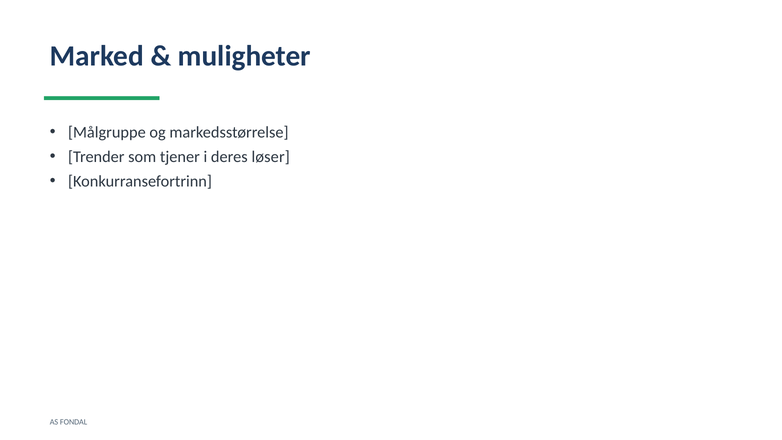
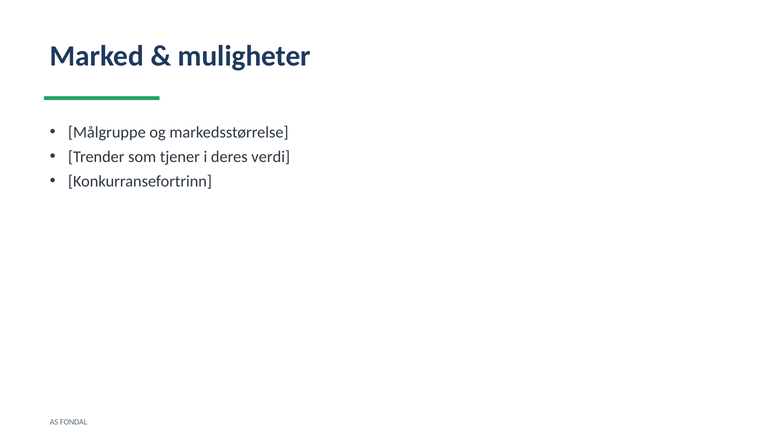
løser: løser -> verdi (271, 157)
